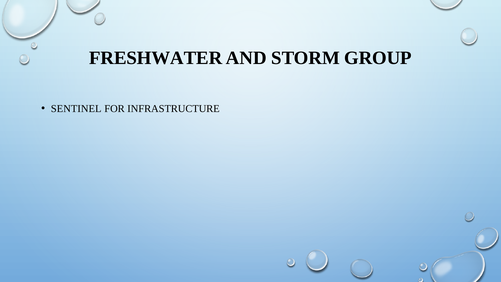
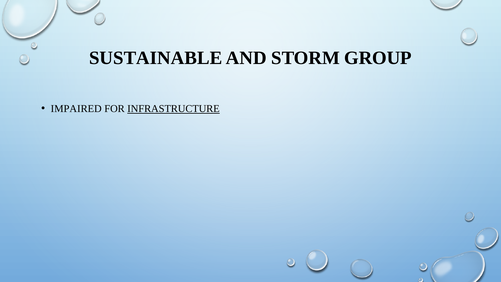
FRESHWATER: FRESHWATER -> SUSTAINABLE (156, 58)
SENTINEL: SENTINEL -> IMPAIRED (76, 109)
INFRASTRUCTURE underline: none -> present (173, 109)
